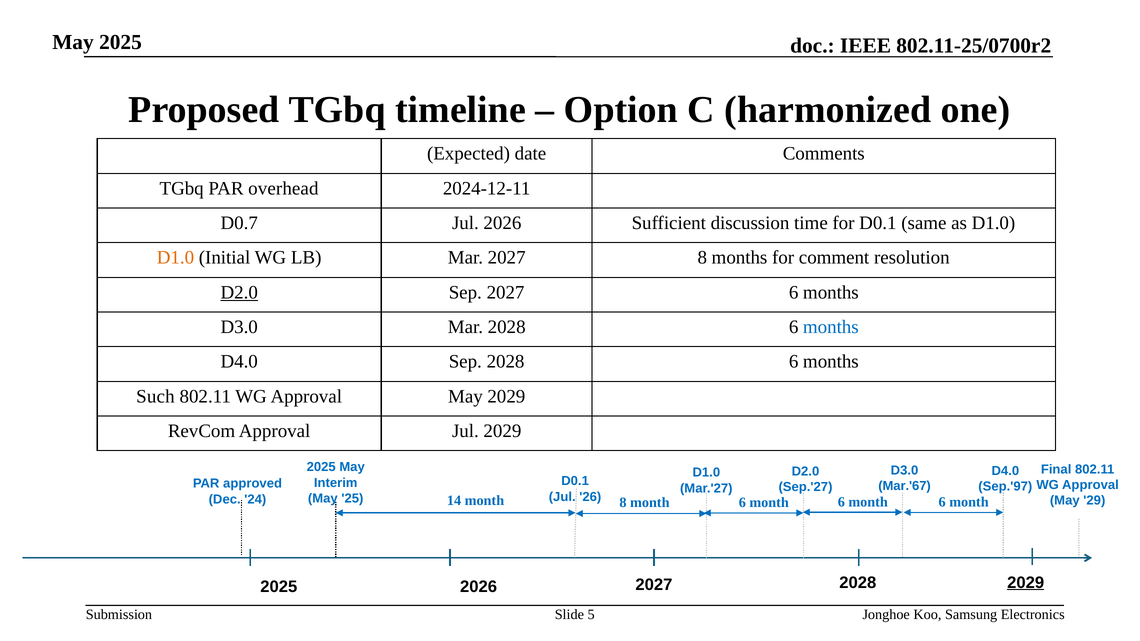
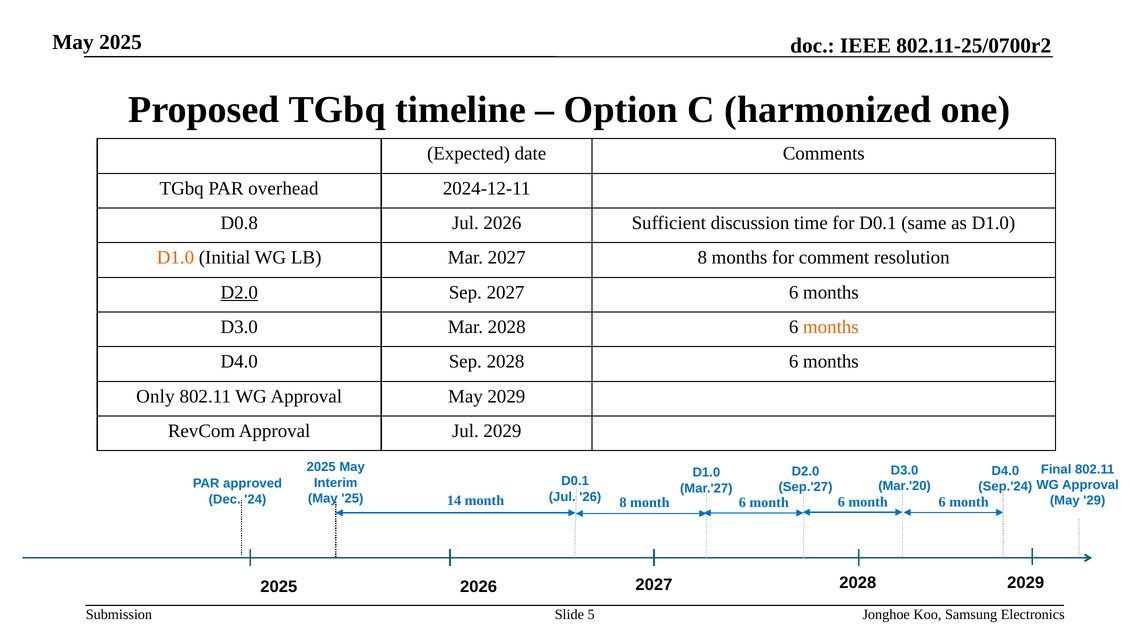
D0.7: D0.7 -> D0.8 (239, 223)
months colour: blue -> orange (831, 327)
Such: Such -> Only (155, 396)
Mar.'67: Mar.'67 -> Mar.'20 (905, 486)
Sep.'97: Sep.'97 -> Sep.'24 (1005, 487)
2029 underline: present -> none (1026, 583)
